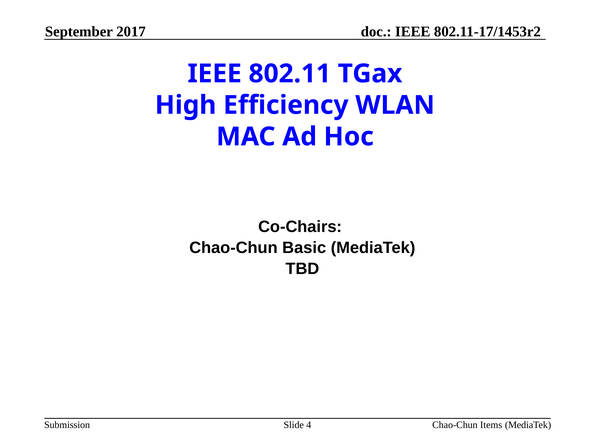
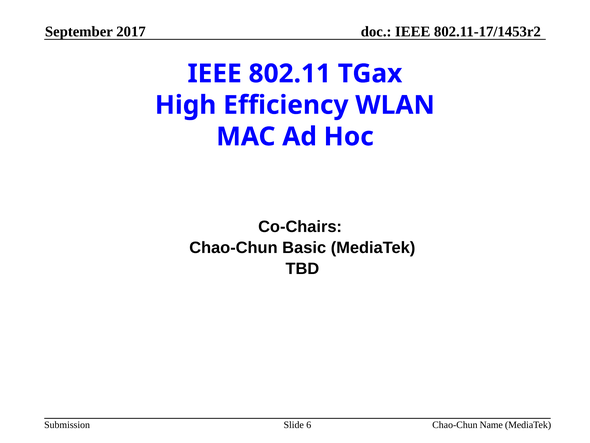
4: 4 -> 6 (309, 424)
Items: Items -> Name (491, 424)
